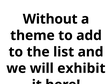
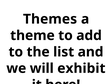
Without: Without -> Themes (50, 19)
